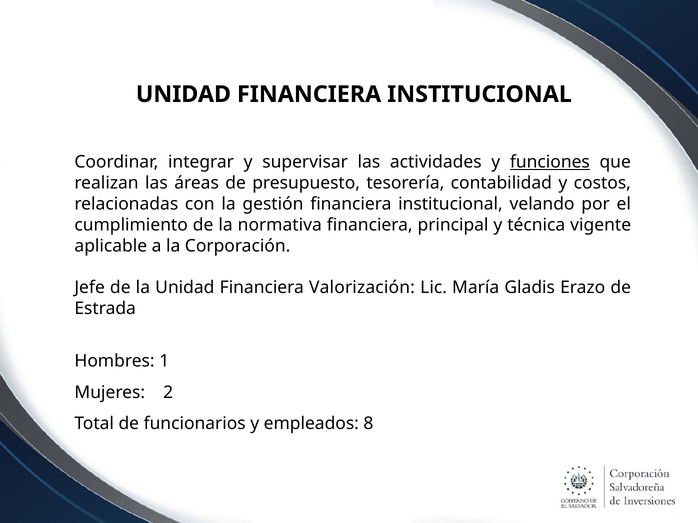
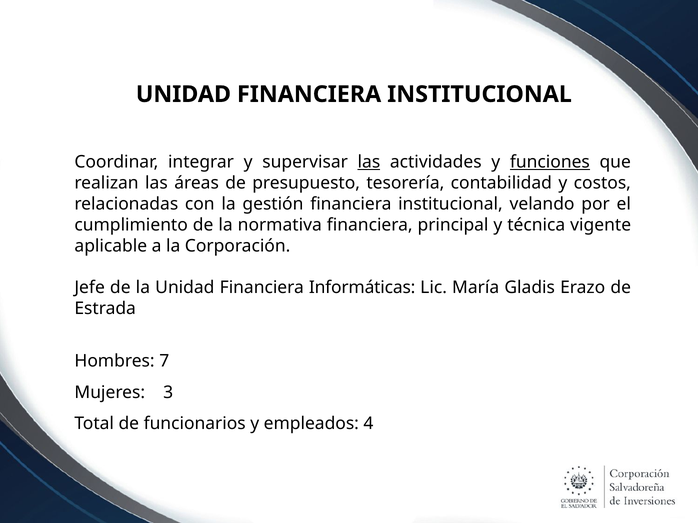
las underline: none -> present (369, 162)
Valorización: Valorización -> Informáticas (362, 288)
1: 1 -> 7 (164, 361)
2: 2 -> 3 (168, 393)
8: 8 -> 4 (368, 424)
